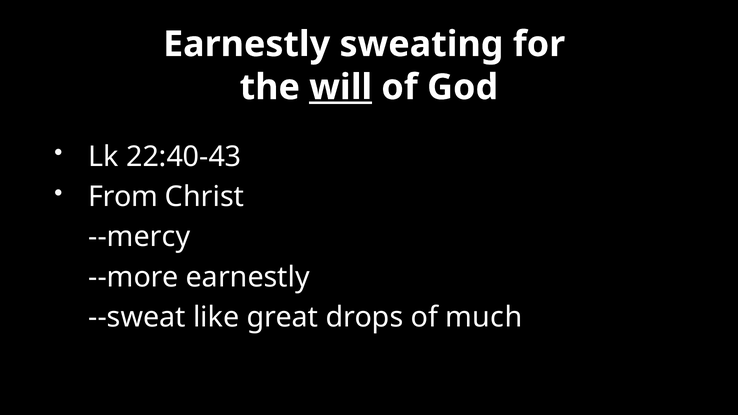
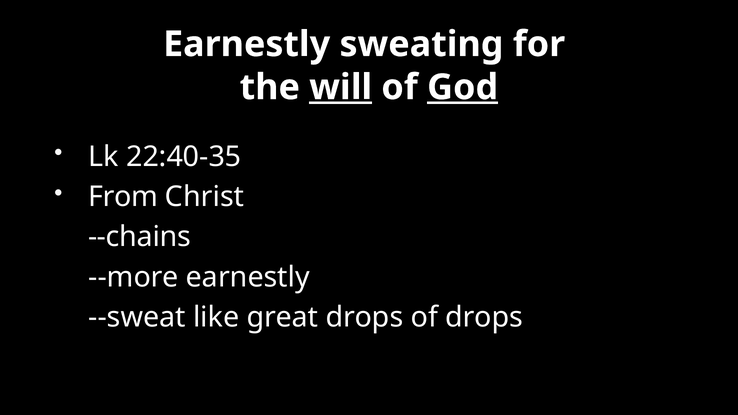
God underline: none -> present (463, 87)
22:40-43: 22:40-43 -> 22:40-35 (184, 157)
--mercy: --mercy -> --chains (140, 237)
of much: much -> drops (484, 317)
